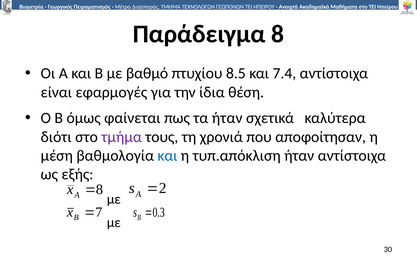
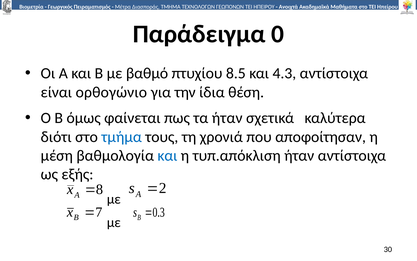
Παράδειγμα 8: 8 -> 0 (278, 34)
7.4: 7.4 -> 4.3 (284, 73)
εφαρμογές: εφαρμογές -> ορθογώνιο (111, 92)
τμήμα colour: purple -> blue (122, 137)
